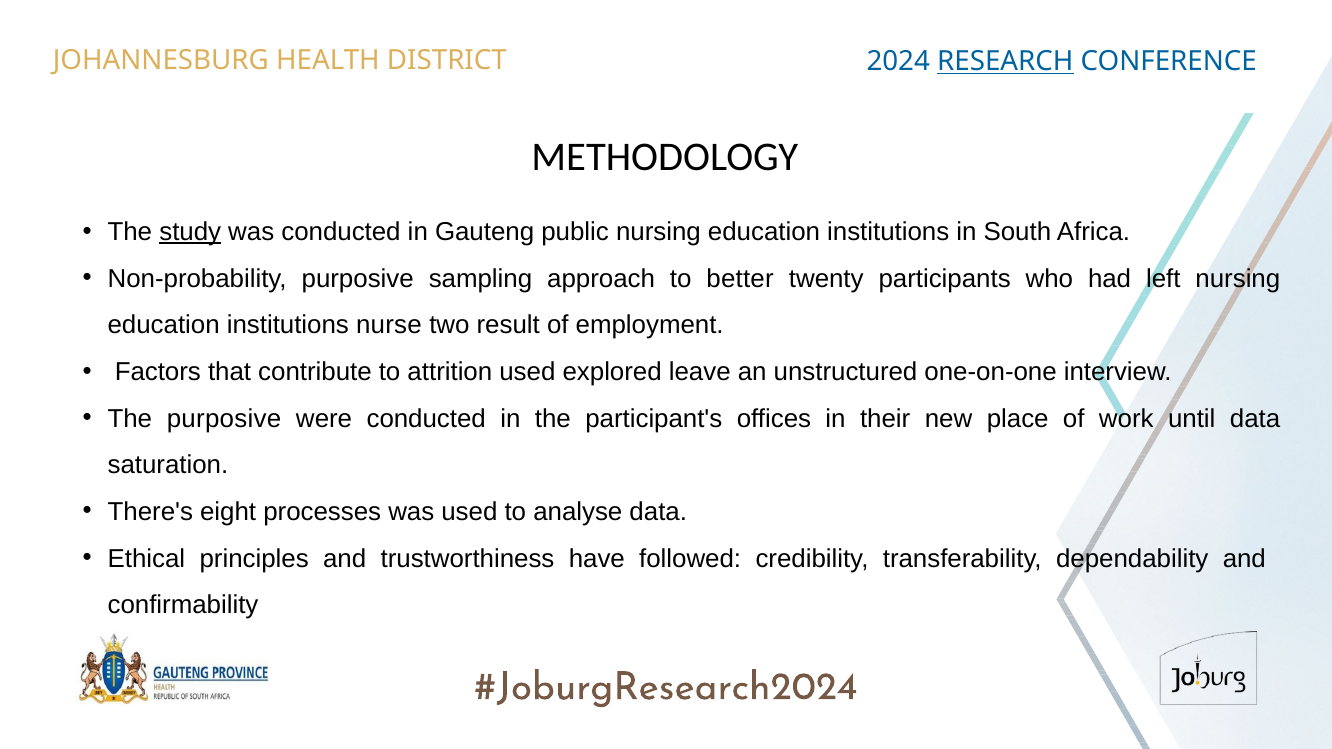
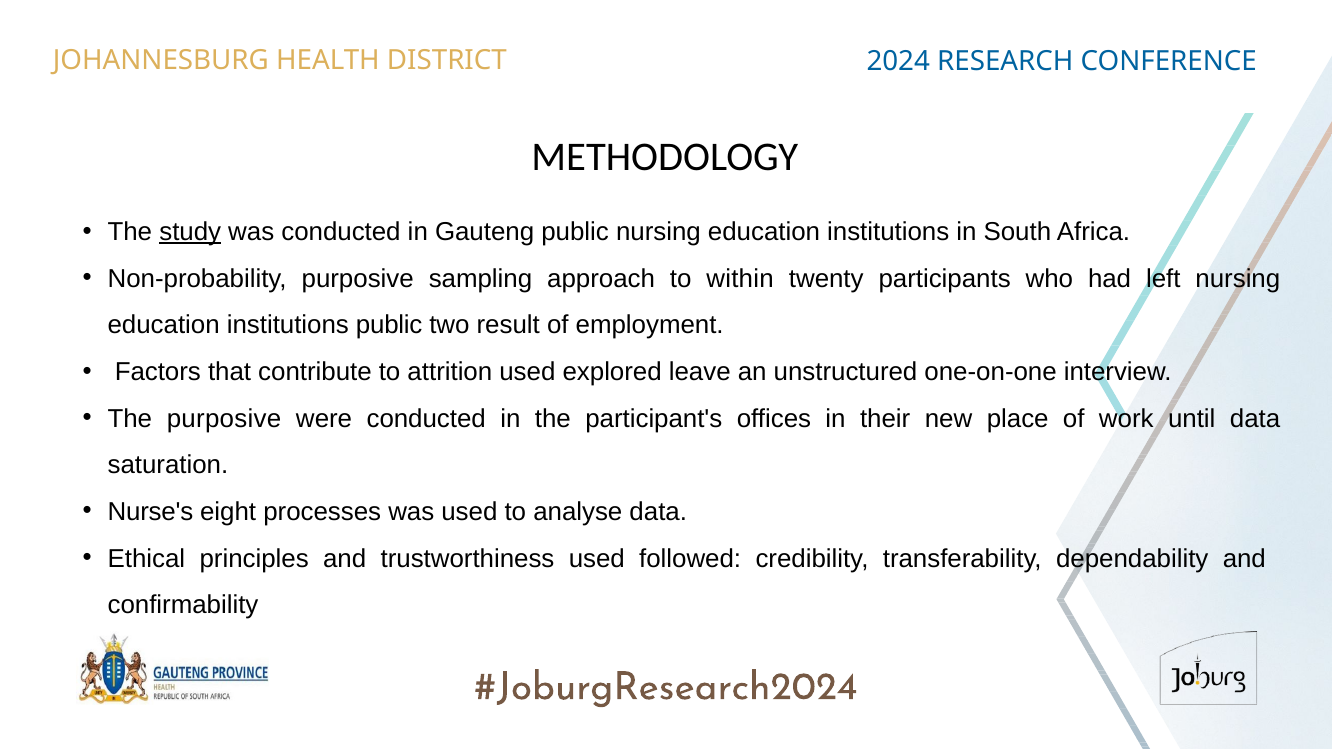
RESEARCH underline: present -> none (1005, 62)
better: better -> within (740, 279)
institutions nurse: nurse -> public (389, 325)
There's: There's -> Nurse's (150, 512)
trustworthiness have: have -> used (597, 559)
